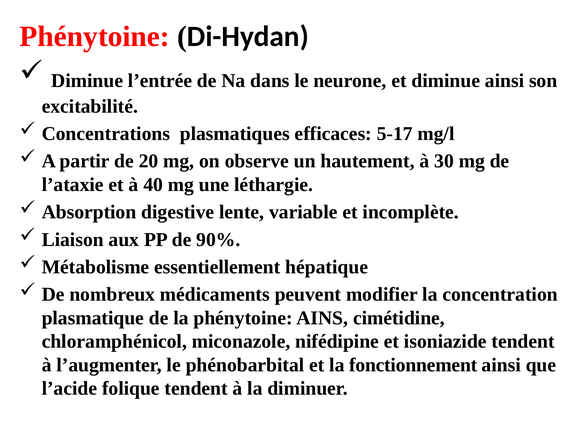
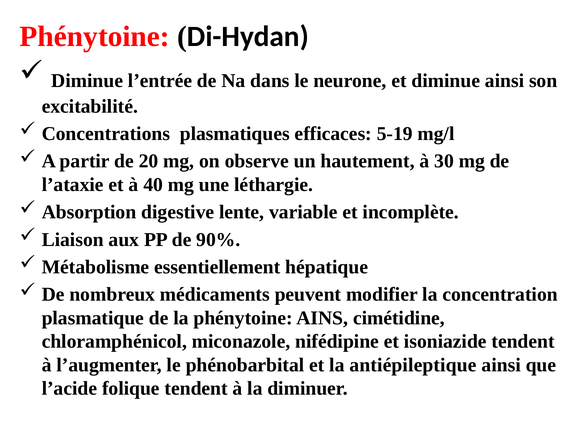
5-17: 5-17 -> 5-19 (395, 134)
fonctionnement: fonctionnement -> antiépileptique (413, 365)
